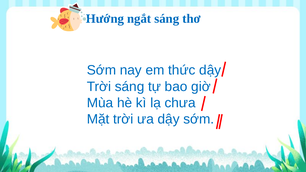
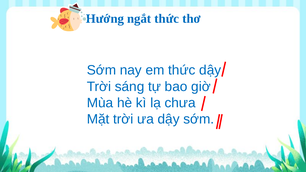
ngắt sáng: sáng -> thức (167, 19)
